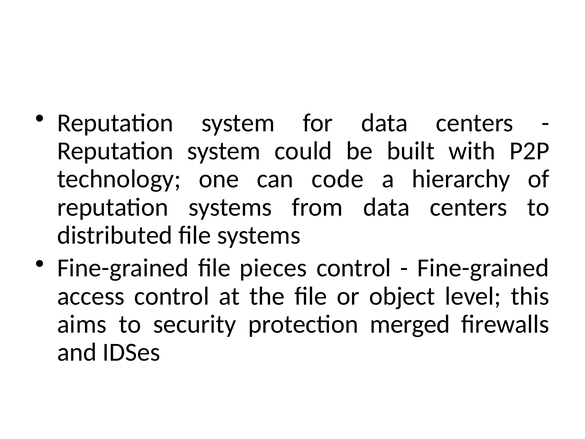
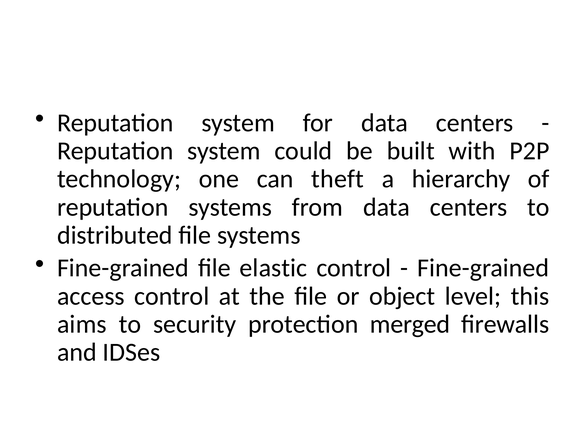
code: code -> theft (338, 179)
pieces: pieces -> elastic (273, 268)
